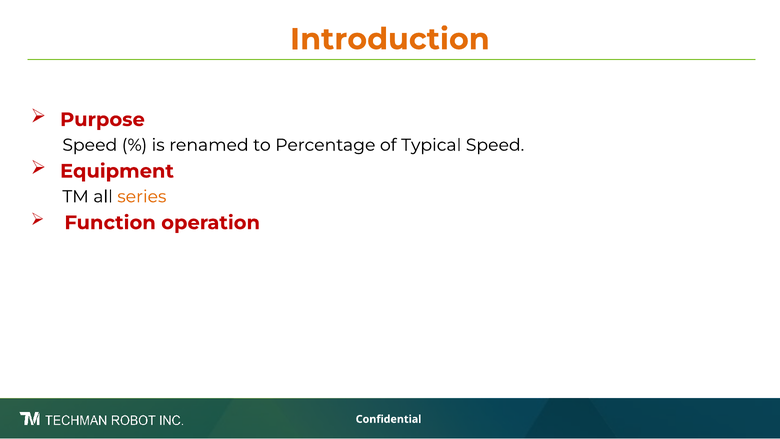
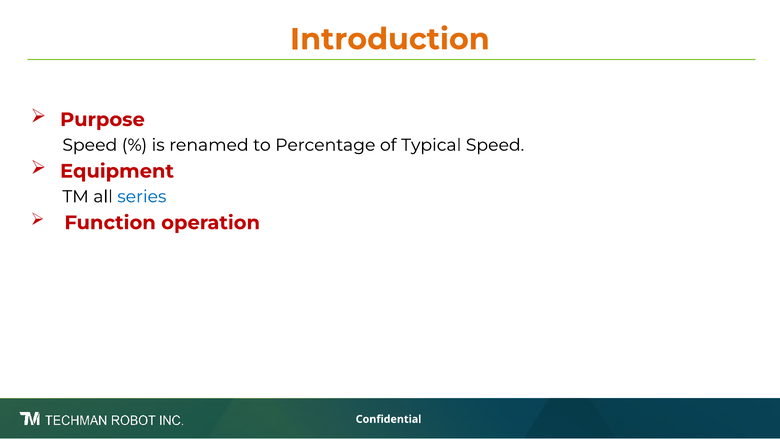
series colour: orange -> blue (142, 197)
